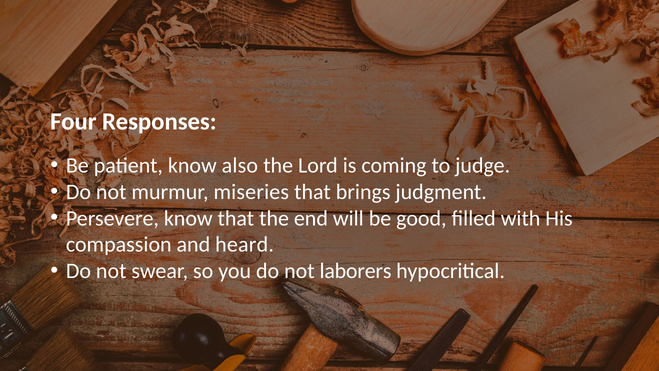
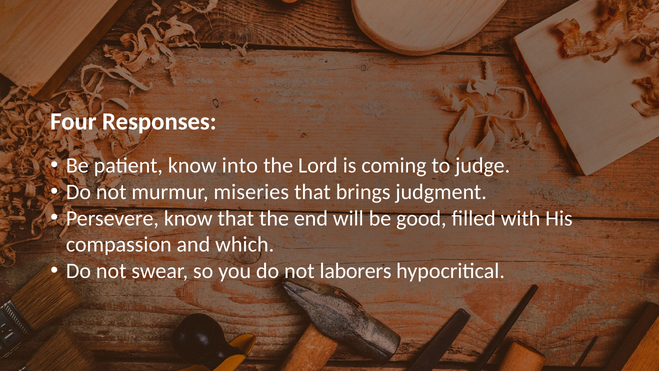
also: also -> into (240, 165)
heard: heard -> which (245, 245)
